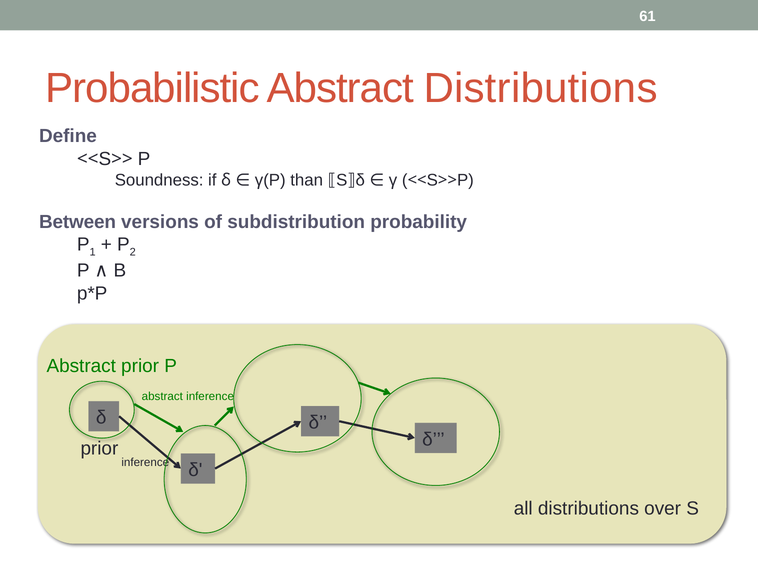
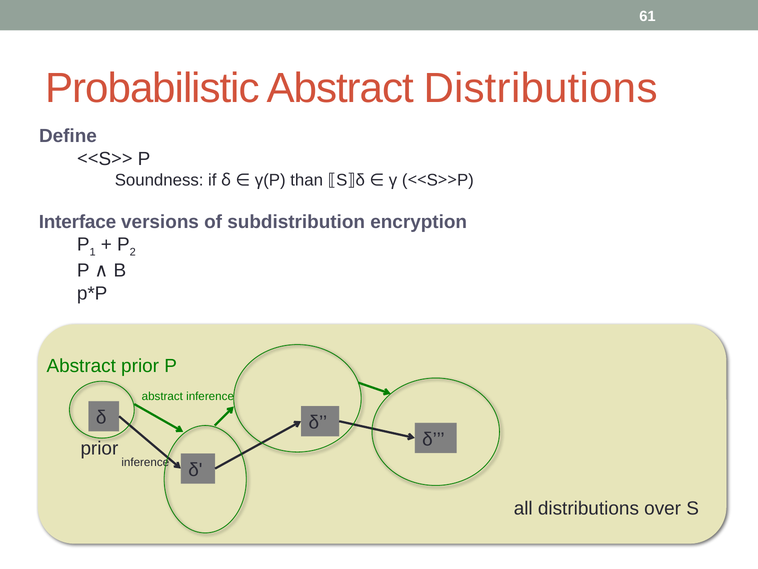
Between: Between -> Interface (78, 222)
probability: probability -> encryption (419, 222)
